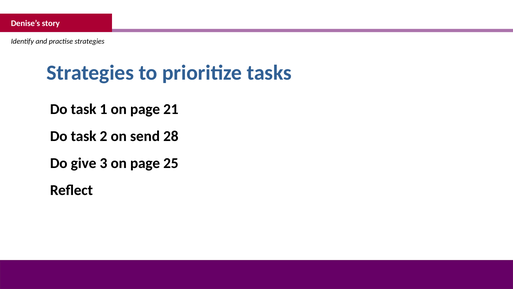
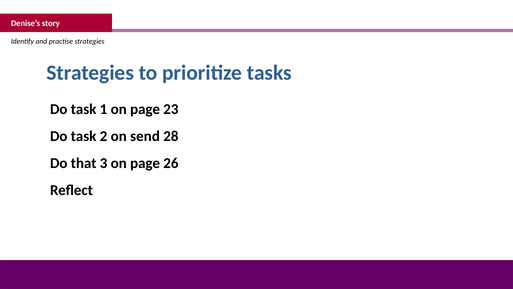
21: 21 -> 23 (171, 109)
give: give -> that (84, 163)
25: 25 -> 26 (171, 163)
